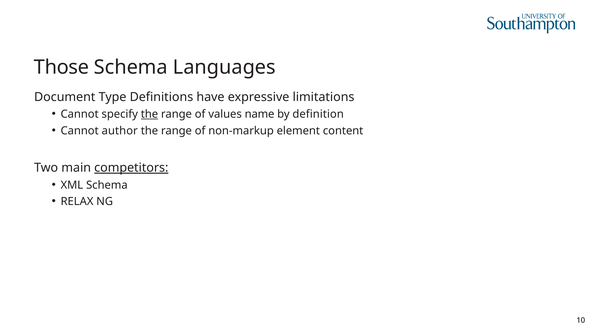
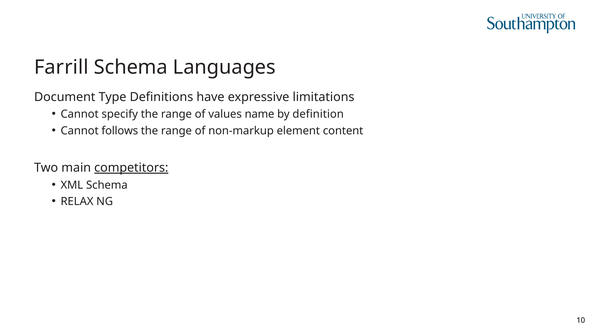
Those: Those -> Farrill (61, 67)
the underline: present -> none (149, 114)
author: author -> follows (120, 131)
